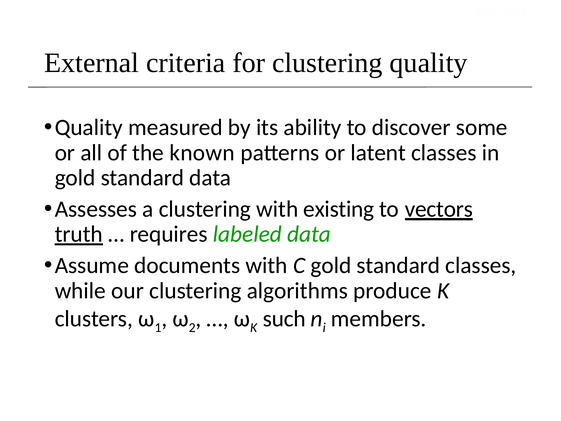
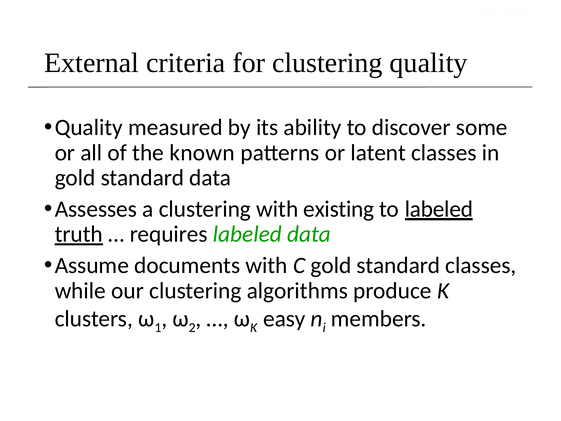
to vectors: vectors -> labeled (439, 209)
such: such -> easy (284, 318)
